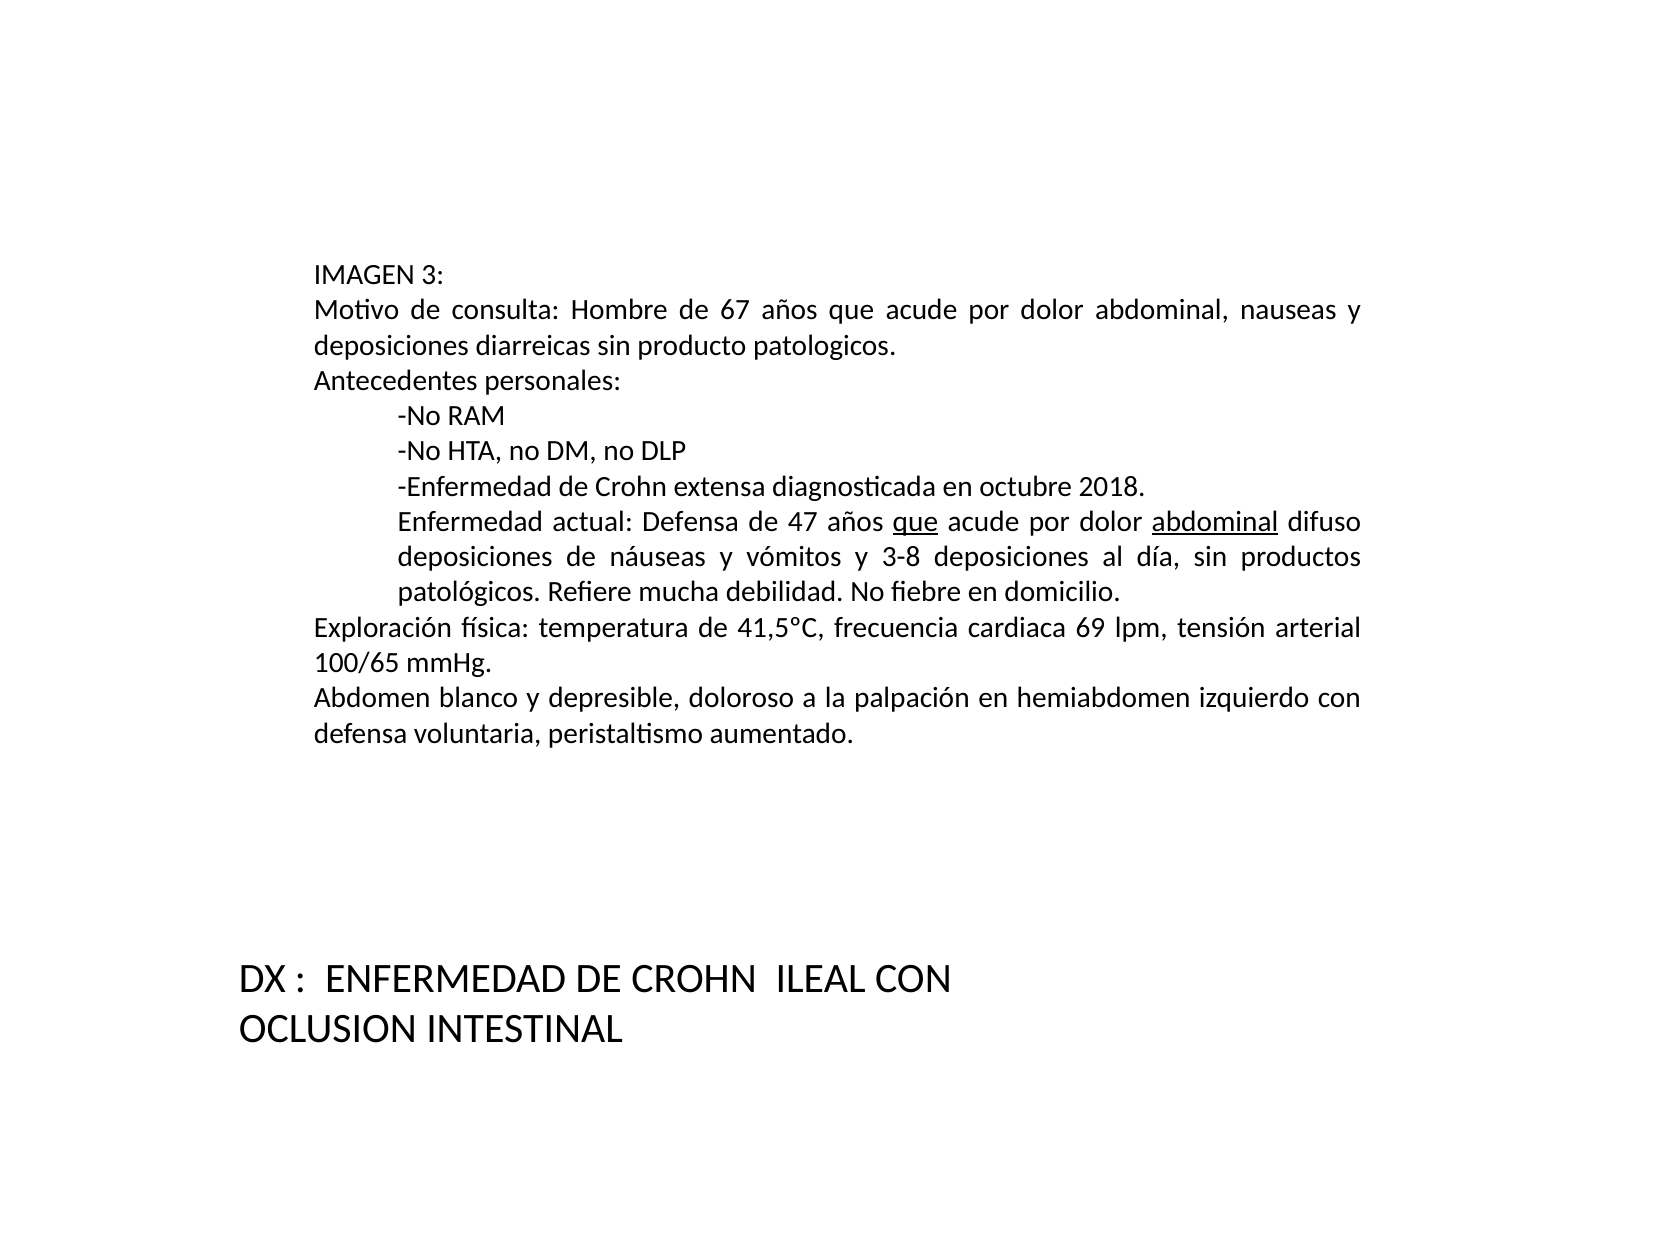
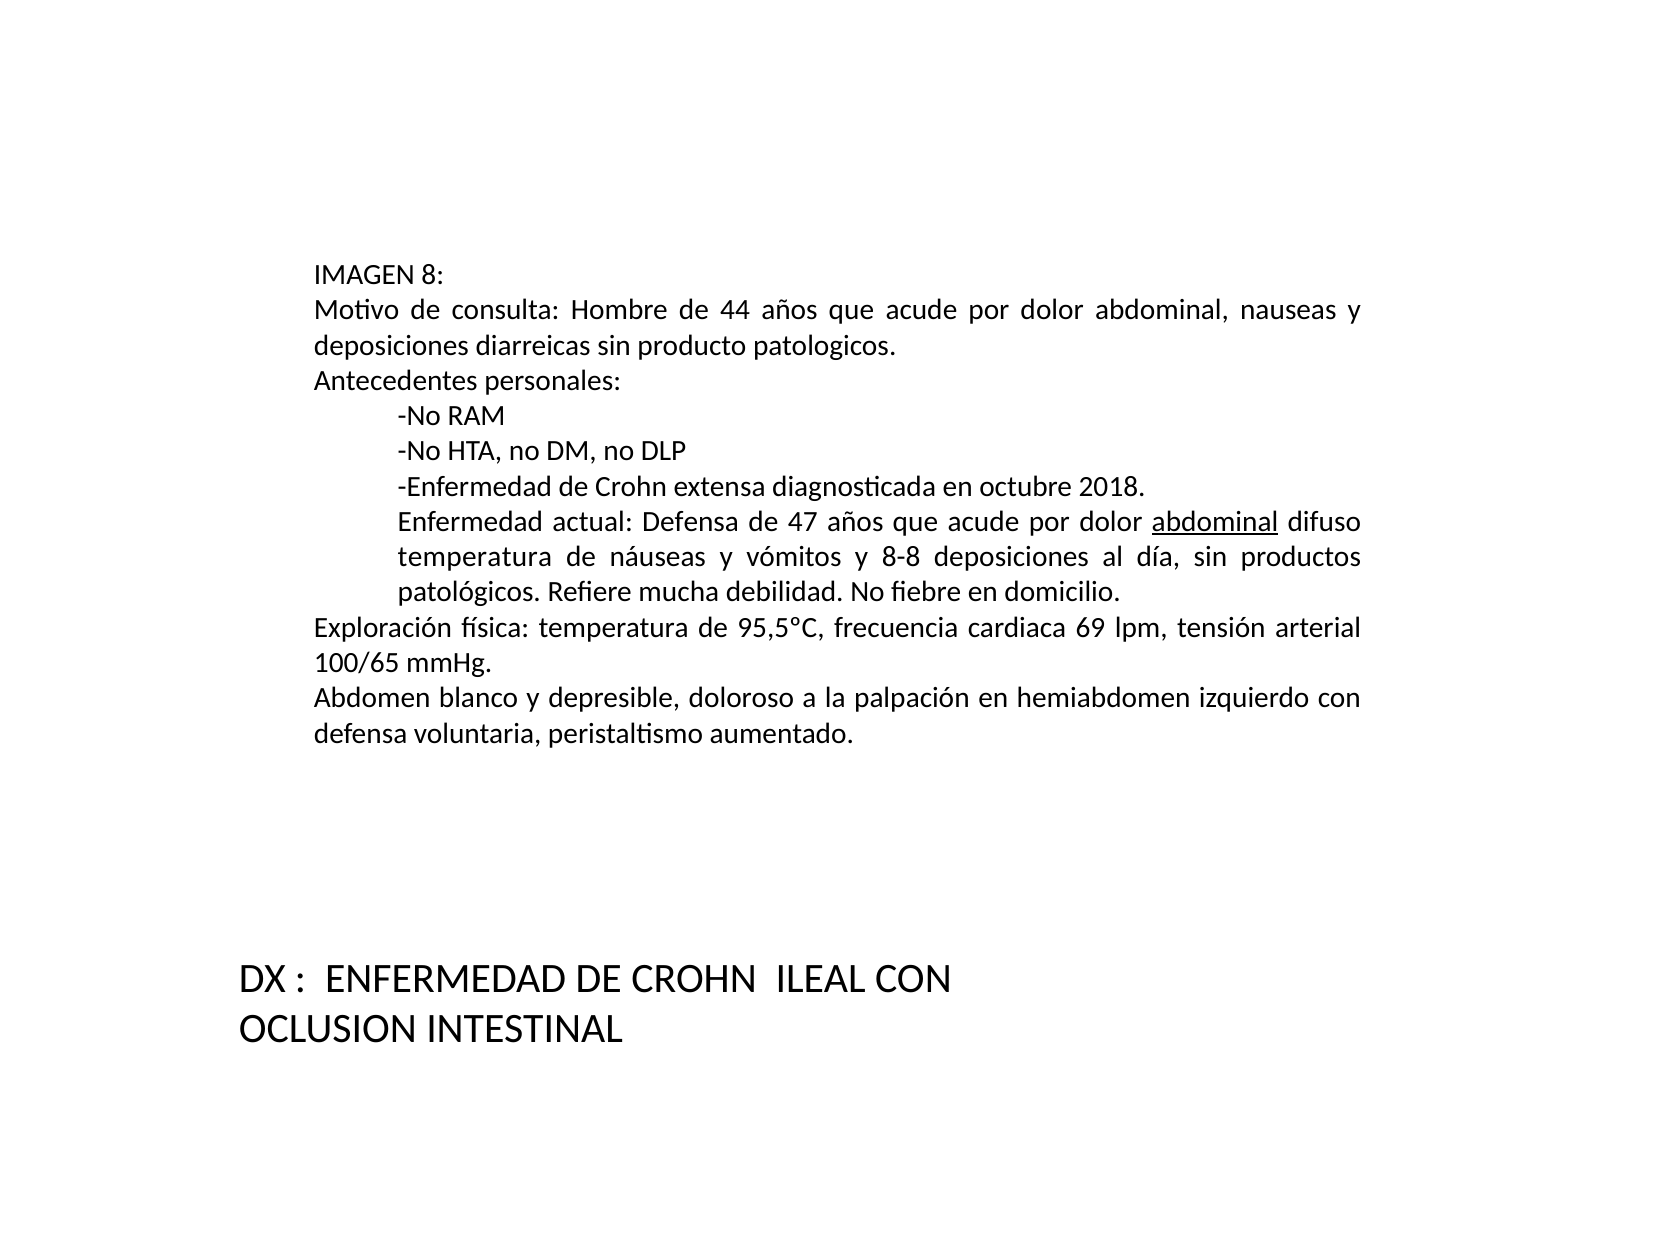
3: 3 -> 8 (433, 275)
67: 67 -> 44 (735, 310)
que underline: present -> none (915, 522)
deposiciones: deposiciones -> temperatura (475, 557)
3-8: 3-8 -> 8-8 (901, 557)
41,5ºC: 41,5ºC -> 95,5ºC (781, 628)
